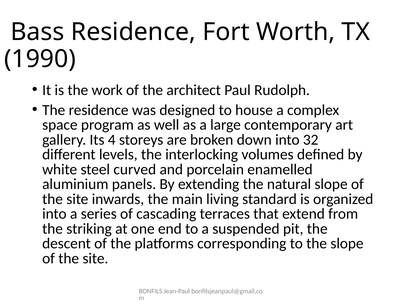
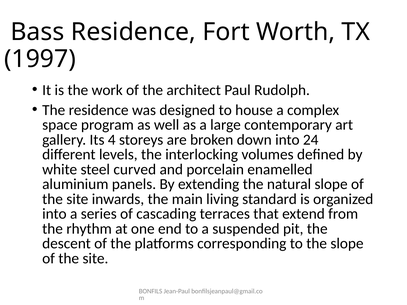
1990: 1990 -> 1997 (40, 59)
32: 32 -> 24 (311, 140)
striking: striking -> rhythm (89, 229)
